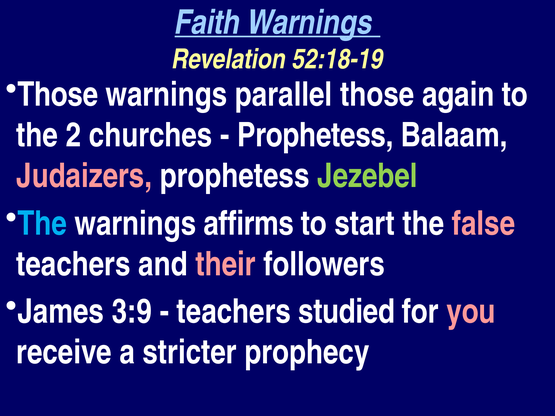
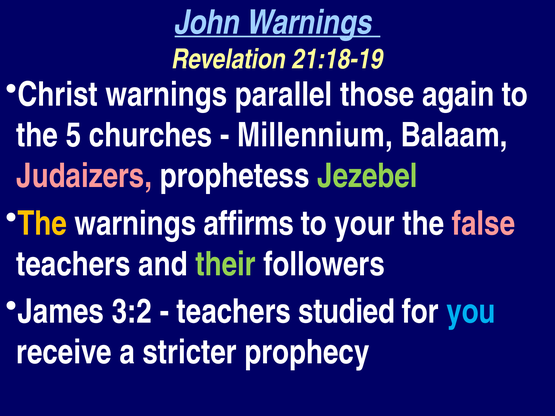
Faith: Faith -> John (207, 23)
52:18-19: 52:18-19 -> 21:18-19 (338, 59)
Those: Those -> Christ (58, 95)
2: 2 -> 5 (73, 136)
Prophetess: Prophetess -> Millennium (315, 136)
The colour: light blue -> yellow (42, 224)
start: start -> your (365, 224)
their colour: pink -> light green (226, 264)
3:9: 3:9 -> 3:2 (132, 312)
you colour: pink -> light blue (471, 312)
